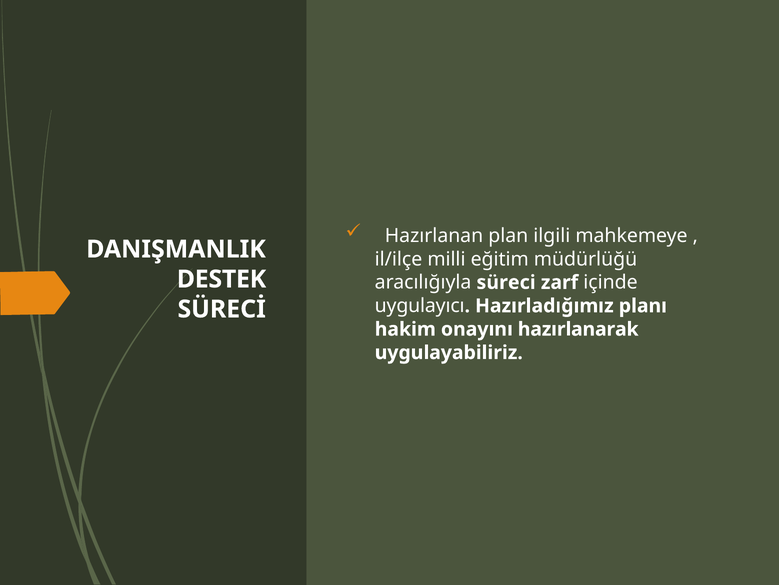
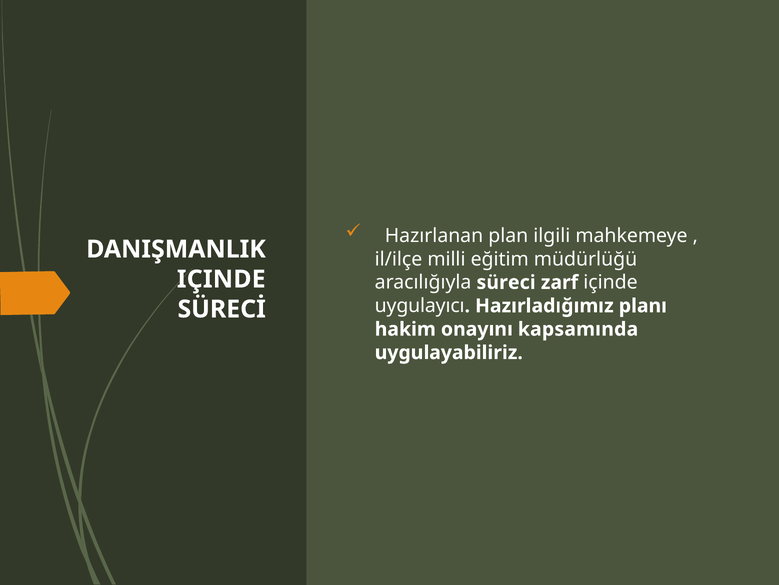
DESTEK: DESTEK -> IÇINDE (221, 279)
hazırlanarak: hazırlanarak -> kapsamında (578, 329)
